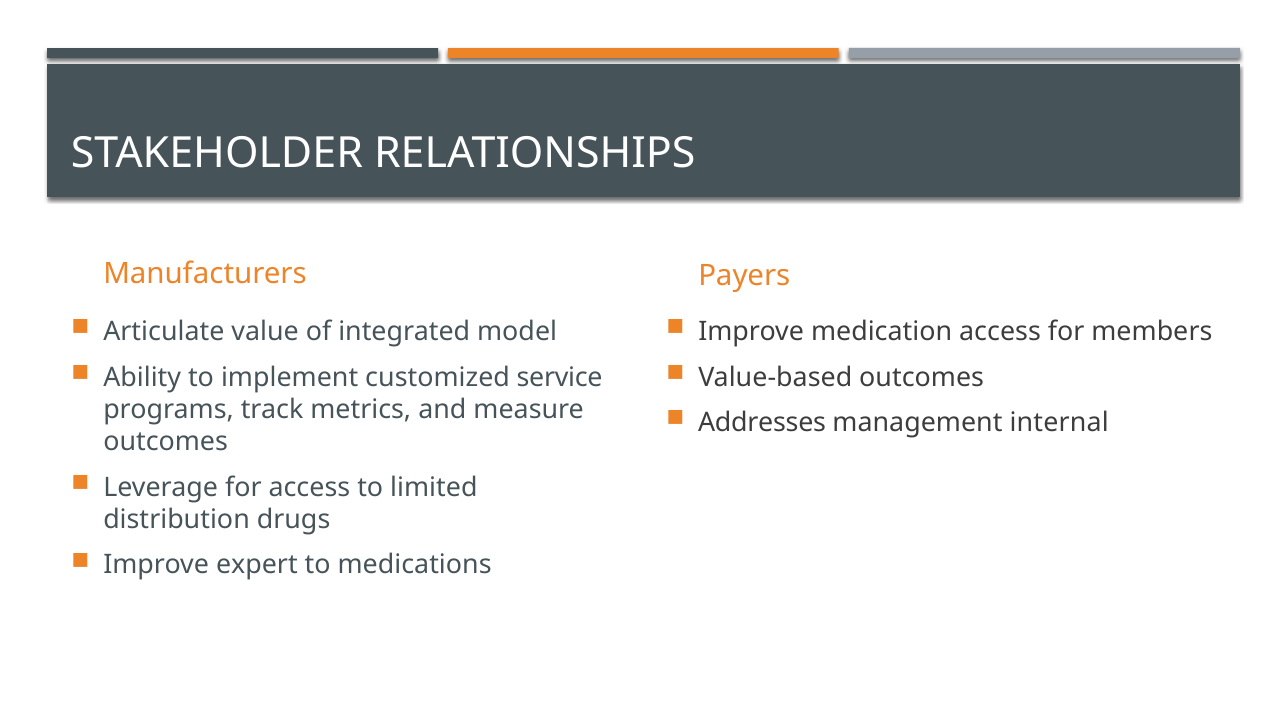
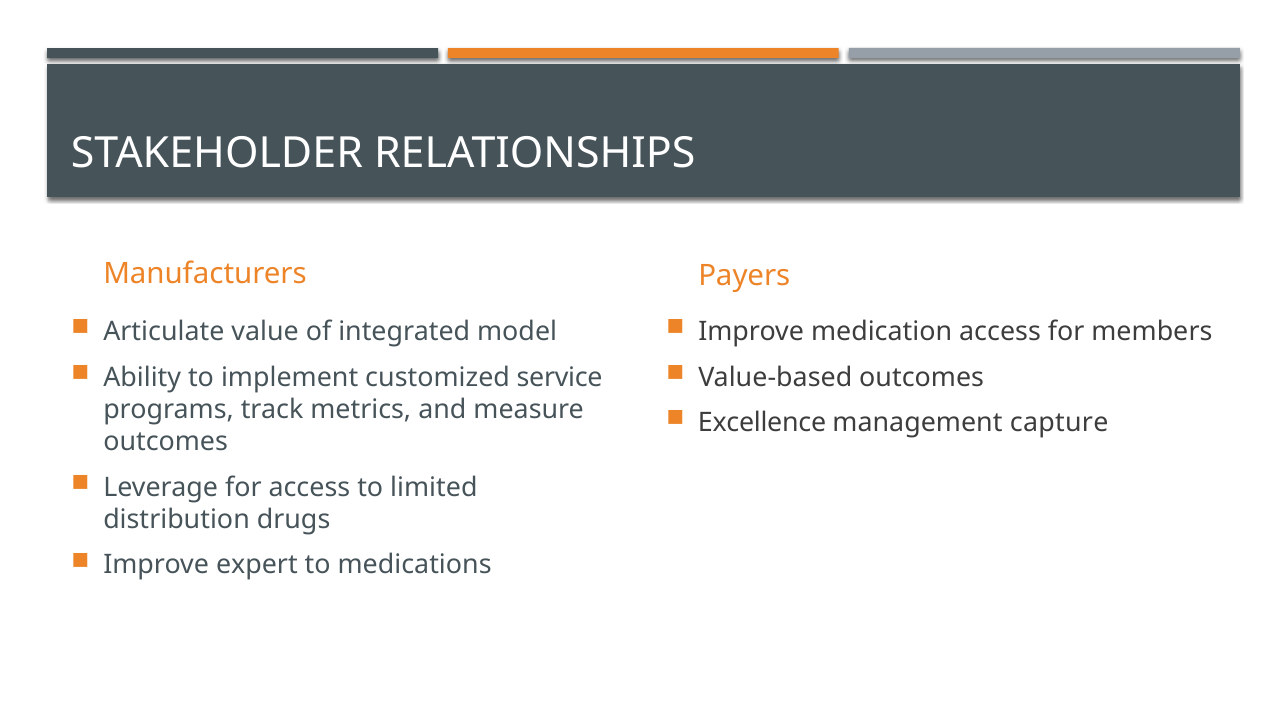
Addresses: Addresses -> Excellence (762, 423)
internal: internal -> capture (1059, 423)
